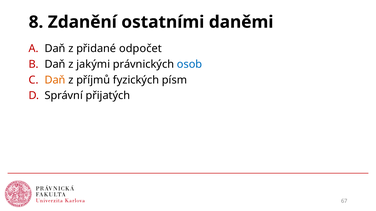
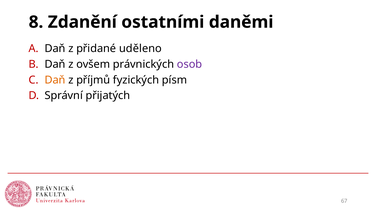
odpočet: odpočet -> uděleno (140, 49)
jakými: jakými -> ovšem (93, 64)
osob colour: blue -> purple (190, 64)
